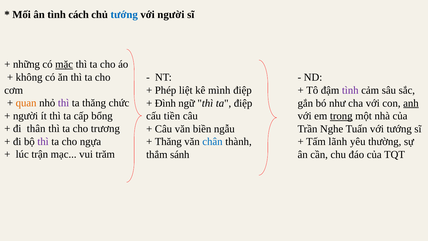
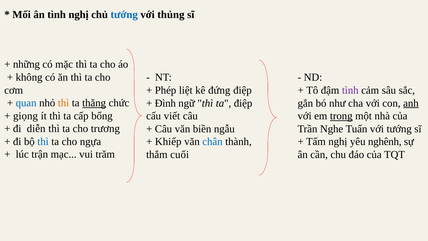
tình cách: cách -> nghị (79, 15)
với người: người -> thủng (171, 15)
mặc underline: present -> none (64, 64)
mình: mình -> đứng (219, 90)
quan colour: orange -> blue (26, 103)
thì colour: purple -> orange (64, 103)
thăng underline: none -> present (94, 103)
người: người -> giọng (26, 116)
tiền: tiền -> viết (172, 116)
thân: thân -> diễn (36, 129)
thì colour: purple -> blue (43, 141)
Thăng: Thăng -> Khiếp (168, 142)
Tấm lãnh: lãnh -> nghị (338, 142)
thường: thường -> nghênh (385, 142)
sánh: sánh -> cuối (180, 154)
